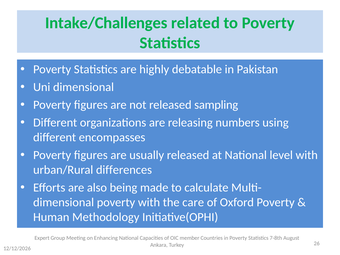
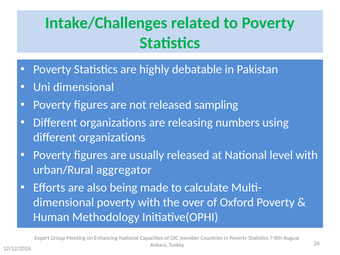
encompasses: encompasses -> organizations (112, 137)
differences: differences -> aggregator (124, 170)
care: care -> over (193, 202)
